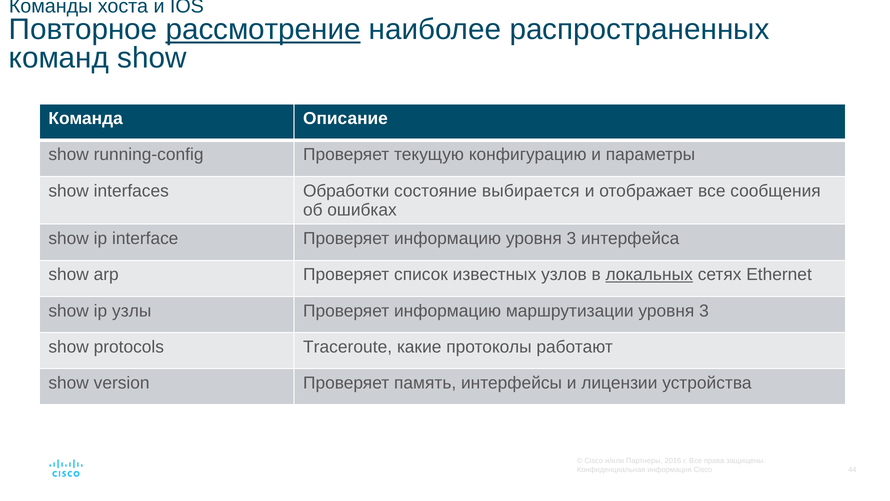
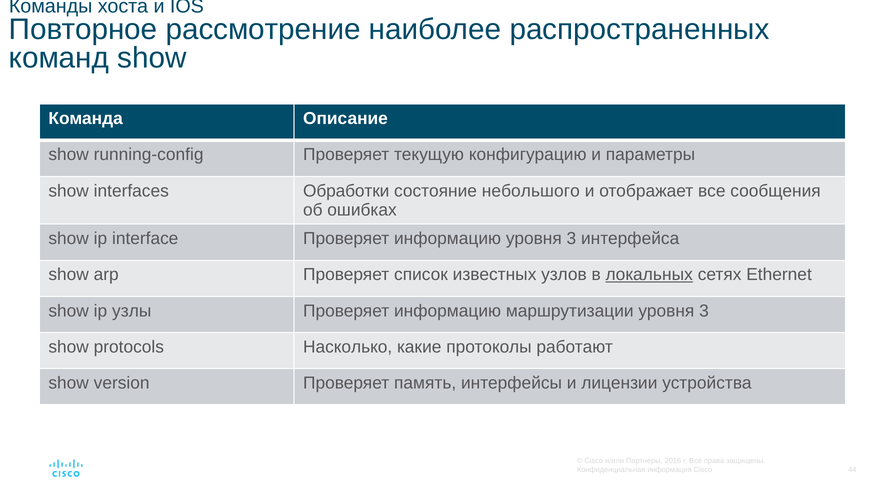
рассмотрение underline: present -> none (263, 30)
выбирается: выбирается -> небольшого (531, 191)
Traceroute: Traceroute -> Насколько (348, 347)
